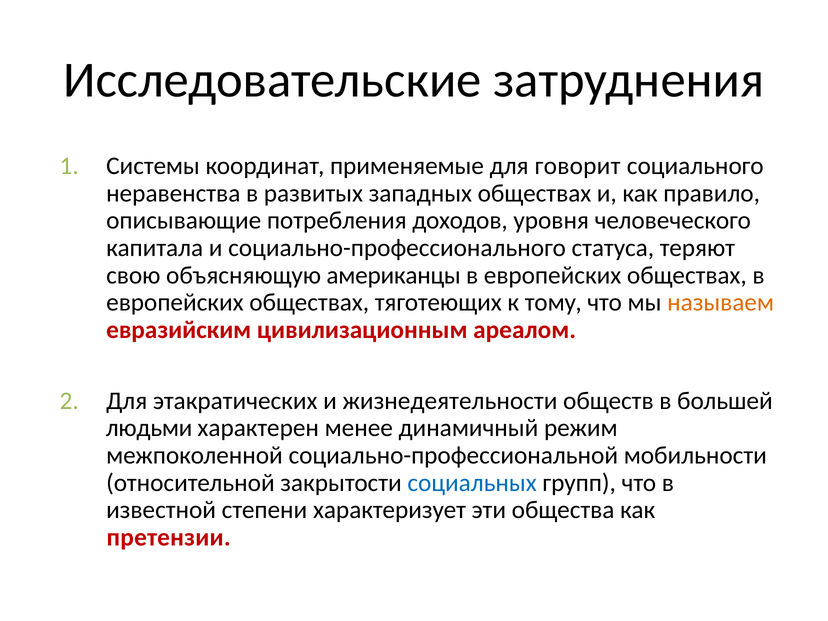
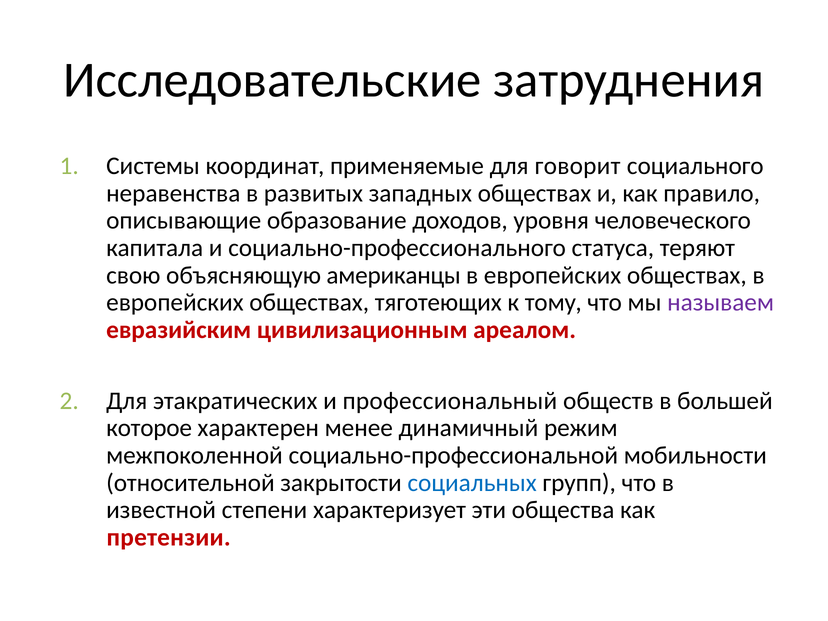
потребления: потребления -> образование (337, 221)
называем colour: orange -> purple (721, 303)
жизнедеятельности: жизнедеятельности -> профессиональный (450, 401)
людьми: людьми -> которое (149, 428)
